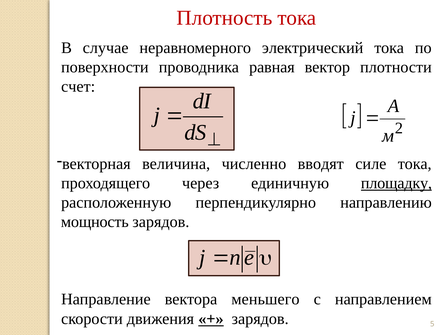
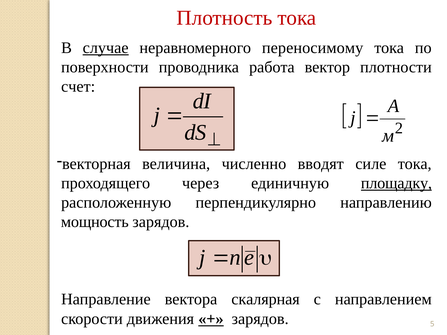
случае underline: none -> present (106, 48)
электрический: электрический -> переносимому (313, 48)
равная: равная -> работа (272, 67)
меньшего: меньшего -> скалярная (266, 300)
